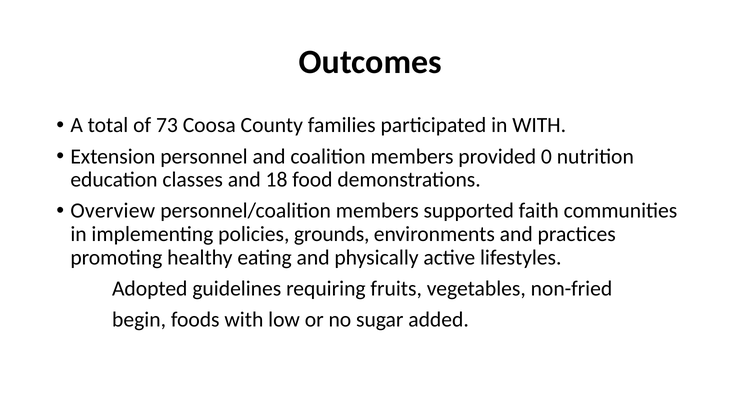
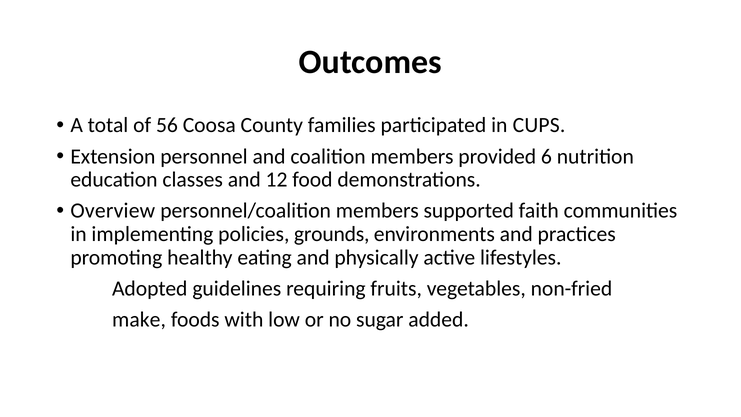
73: 73 -> 56 (167, 125)
in WITH: WITH -> CUPS (539, 125)
0: 0 -> 6 (546, 156)
18: 18 -> 12 (277, 180)
begin: begin -> make (139, 320)
